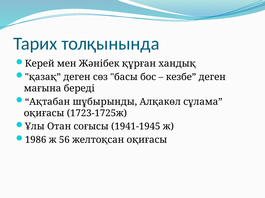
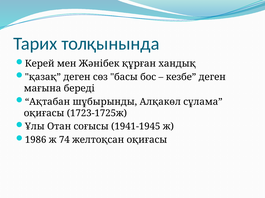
56: 56 -> 74 (64, 140)
